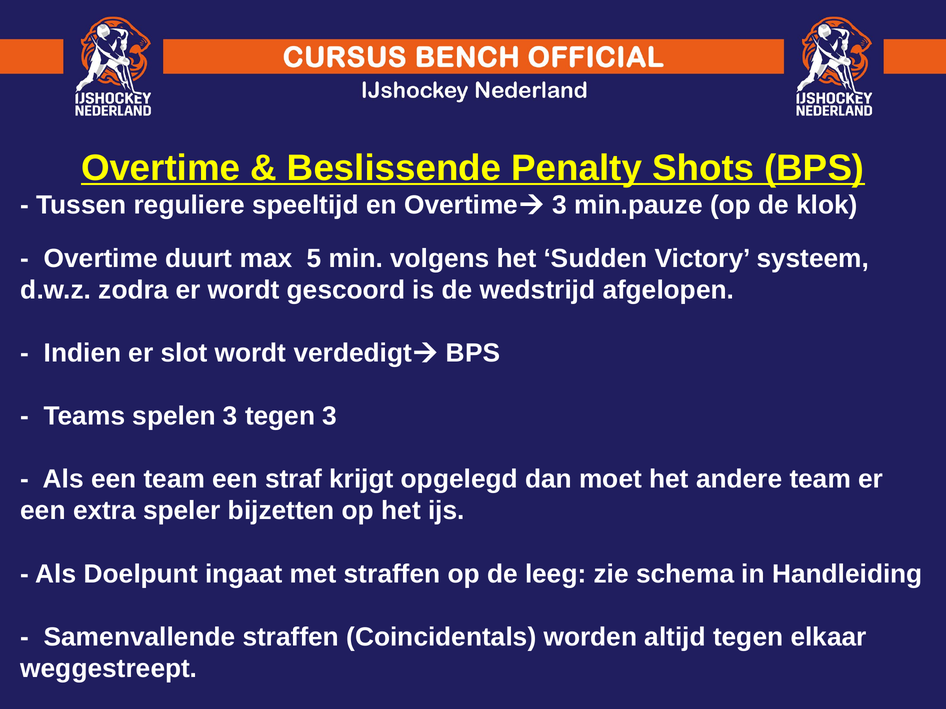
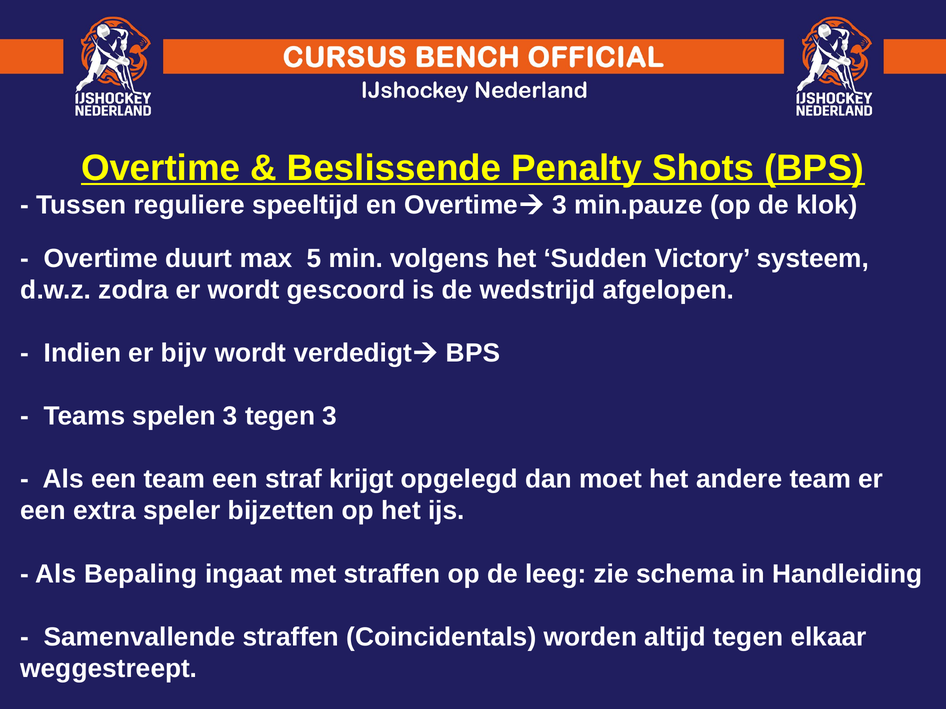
slot: slot -> bijv (184, 353)
Doelpunt: Doelpunt -> Bepaling (141, 574)
